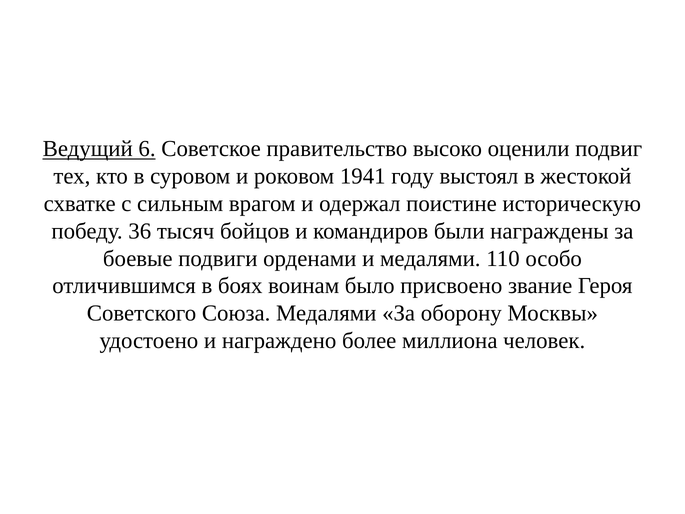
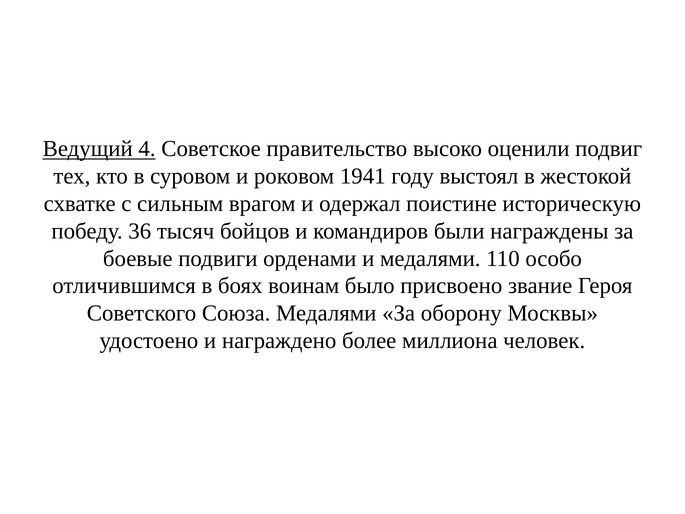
6: 6 -> 4 (147, 149)
